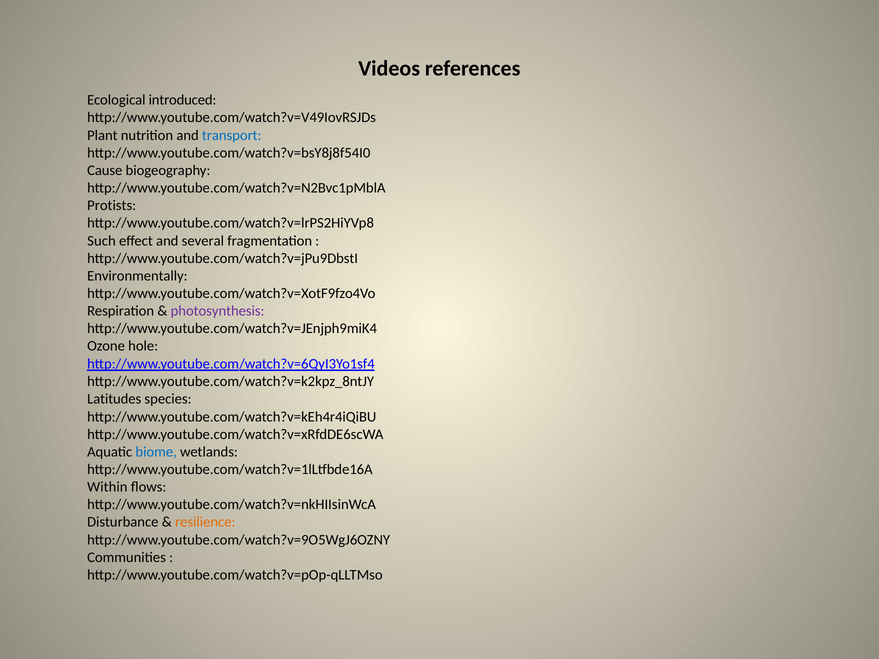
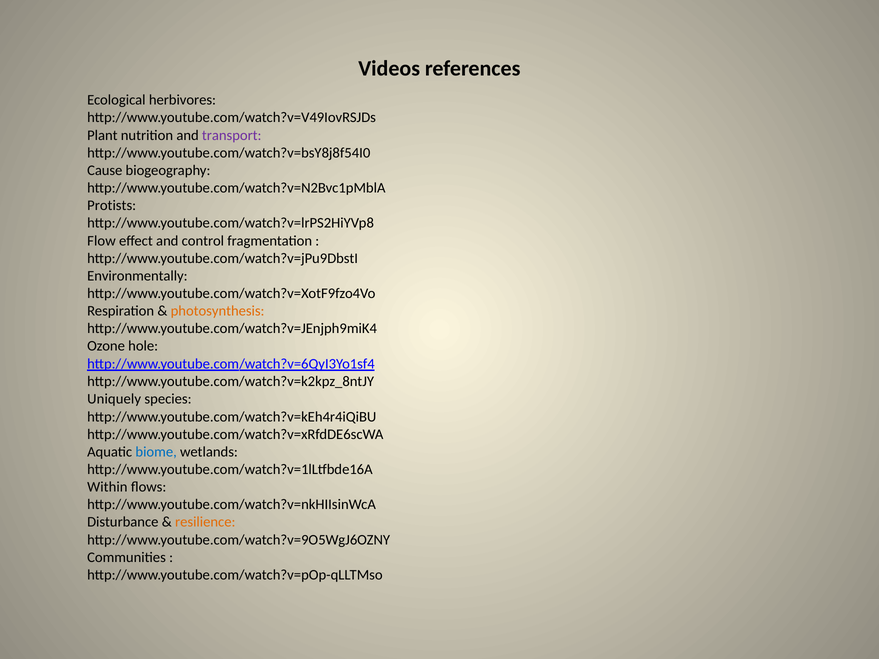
introduced: introduced -> herbivores (182, 100)
transport colour: blue -> purple (232, 135)
Such: Such -> Flow (101, 241)
several: several -> control (203, 241)
photosynthesis colour: purple -> orange (218, 311)
Latitudes: Latitudes -> Uniquely (114, 399)
